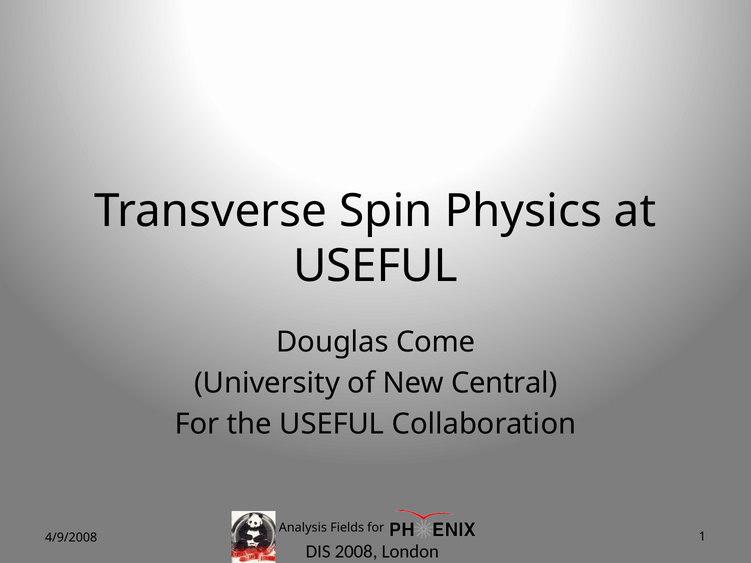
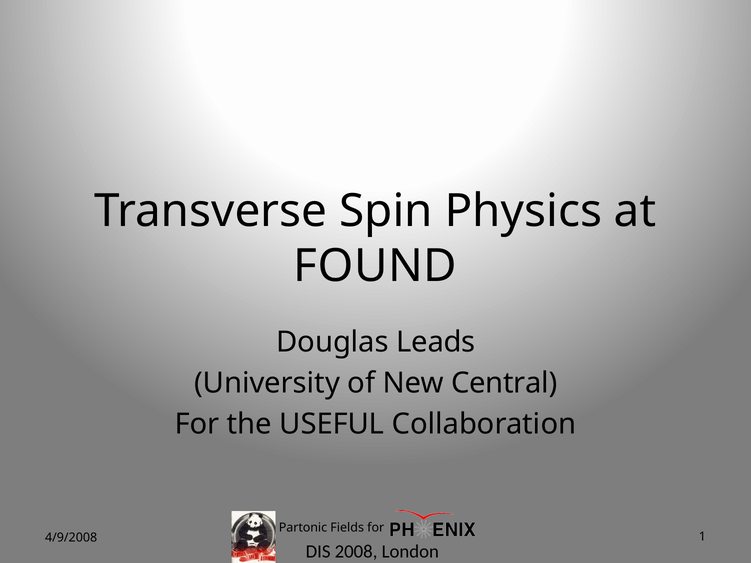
USEFUL: USEFUL -> FOUND (375, 266)
Come: Come -> Leads (436, 343)
Analysis: Analysis -> Partonic (303, 528)
